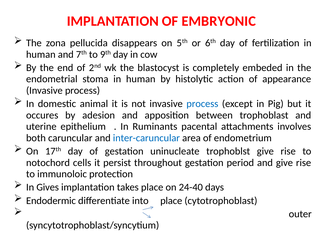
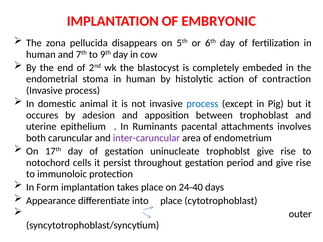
appearance: appearance -> contraction (287, 79)
inter-caruncular colour: blue -> purple (146, 138)
Gives: Gives -> Form (48, 188)
Endodermic: Endodermic -> Appearance (51, 201)
